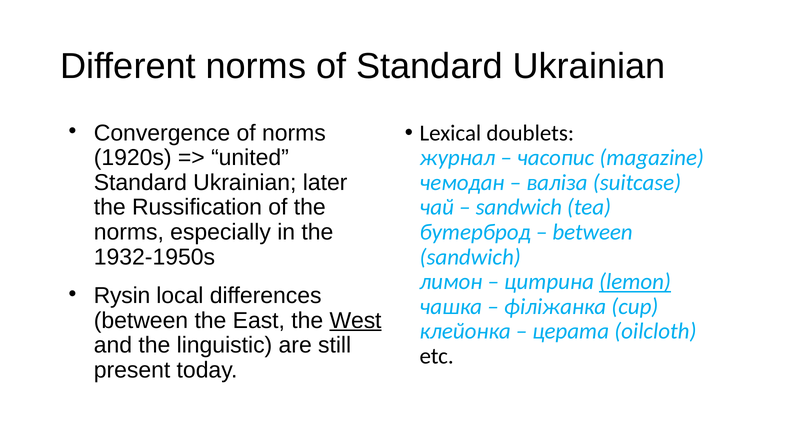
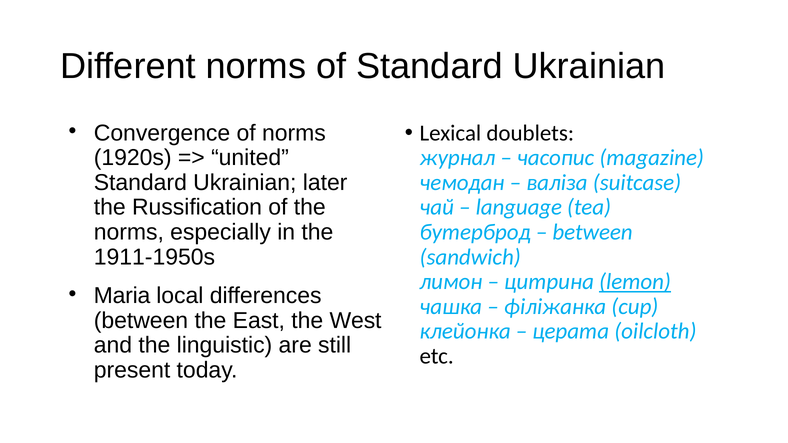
sandwich: sandwich -> language (519, 208)
1932-1950s: 1932-1950s -> 1911-1950s (154, 257)
Rysin: Rysin -> Maria (122, 296)
West underline: present -> none (356, 321)
